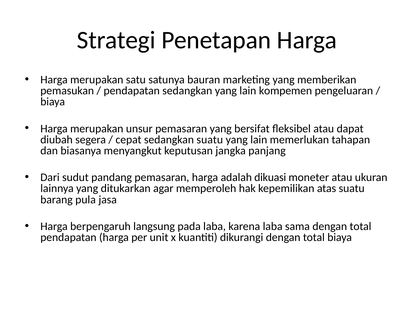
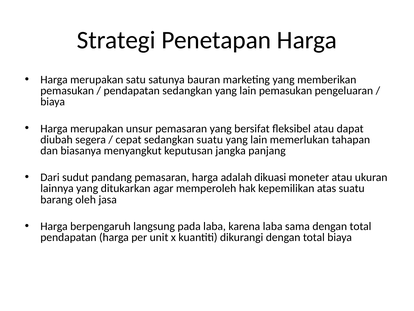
lain kompemen: kompemen -> pemasukan (286, 91)
pula: pula -> oleh (86, 199)
